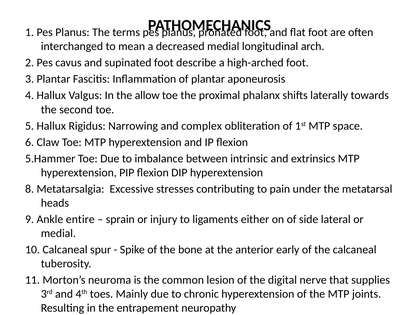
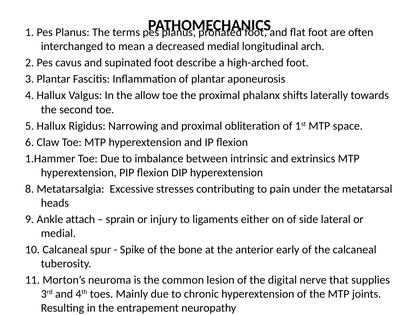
and complex: complex -> proximal (202, 126)
5.Hammer: 5.Hammer -> 1.Hammer (50, 158)
entire: entire -> attach (80, 219)
